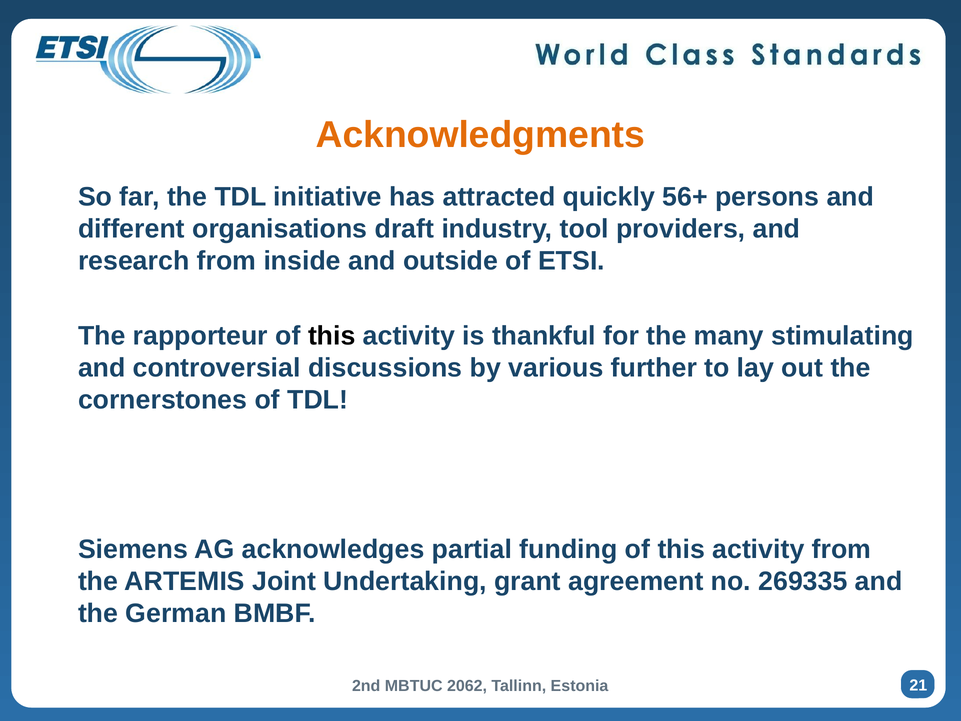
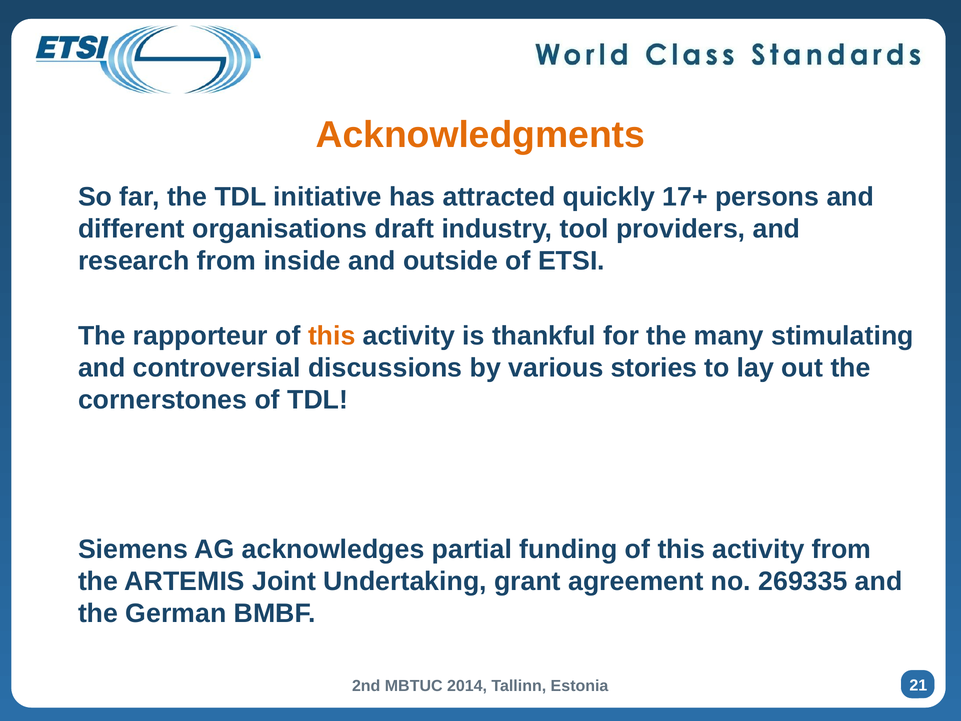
56+: 56+ -> 17+ (685, 197)
this colour: black -> orange (332, 336)
further: further -> stories (654, 368)
2062: 2062 -> 2014 (467, 686)
